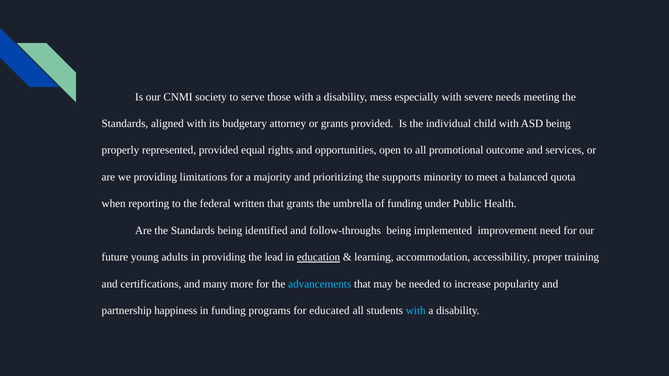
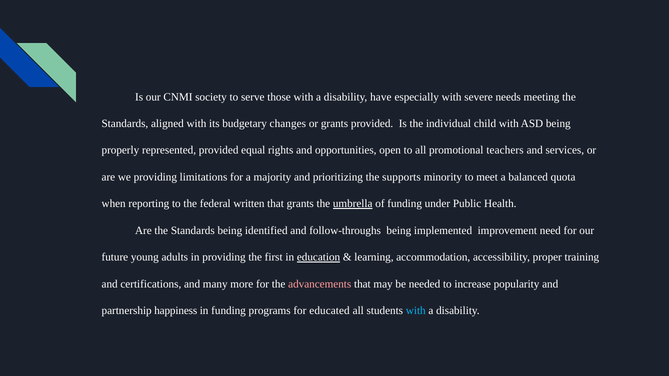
mess: mess -> have (381, 97)
attorney: attorney -> changes (288, 124)
outcome: outcome -> teachers (505, 150)
umbrella underline: none -> present (353, 204)
lead: lead -> first (274, 257)
advancements colour: light blue -> pink (320, 284)
